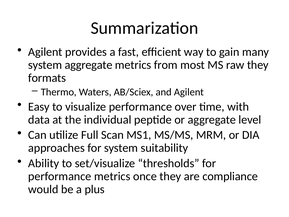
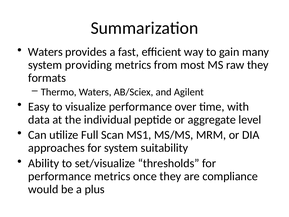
Agilent: Agilent -> Waters (45, 52)
system aggregate: aggregate -> providing (88, 65)
